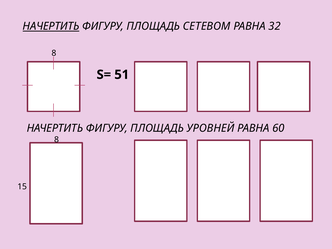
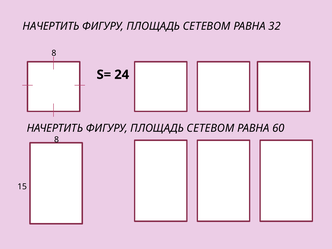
НАЧЕРТИТЬ underline: present -> none (51, 26)
51: 51 -> 24 (122, 75)
УРОВНЕЙ: УРОВНЕЙ -> СЕТЕВОМ (211, 128)
